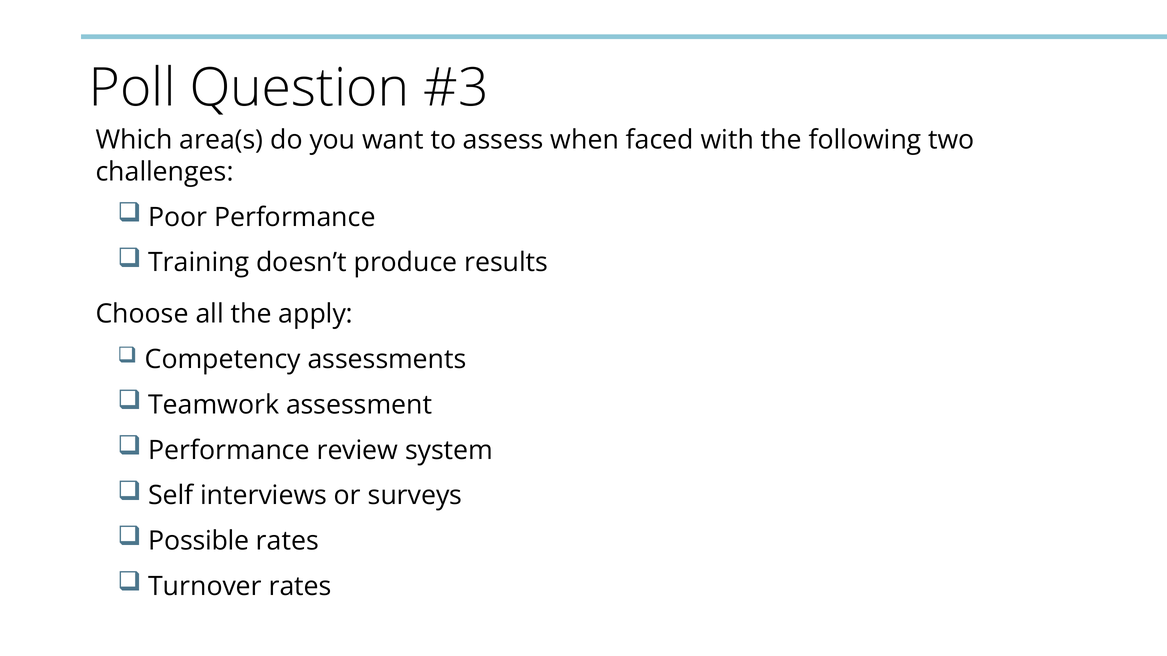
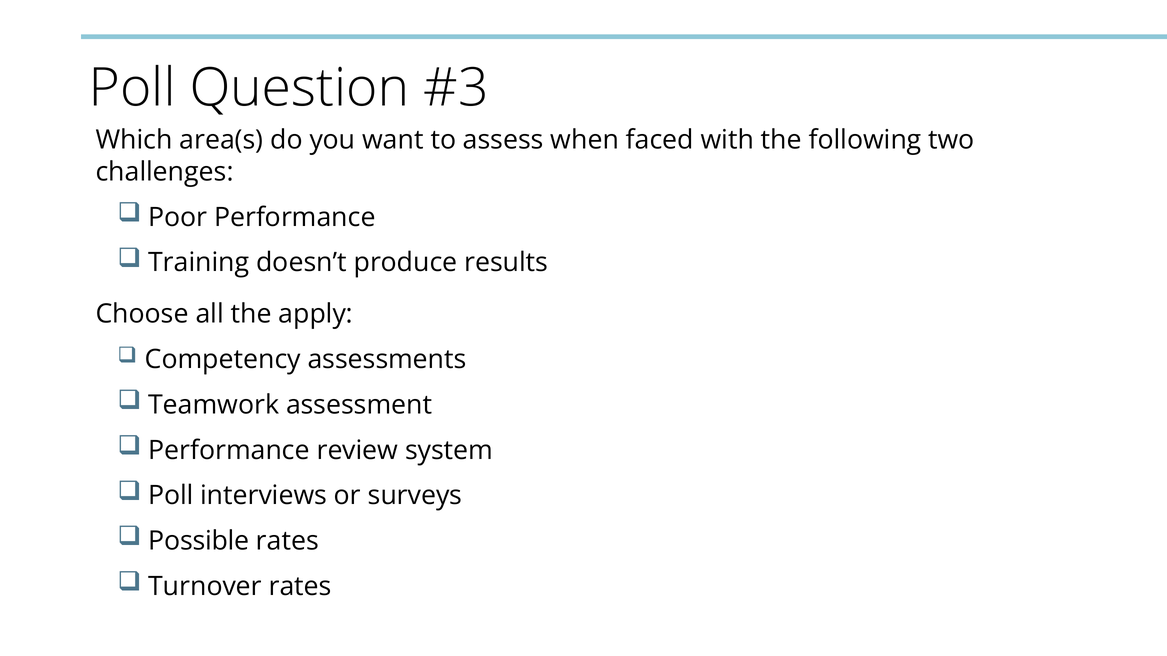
Self: Self -> Poll (171, 496)
